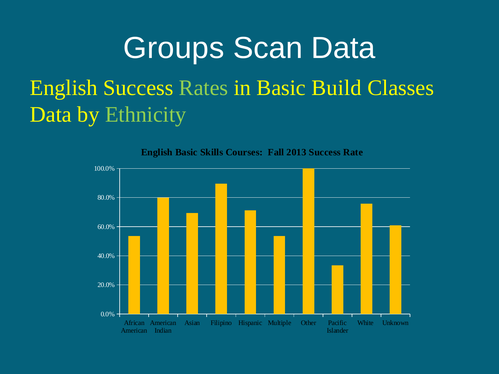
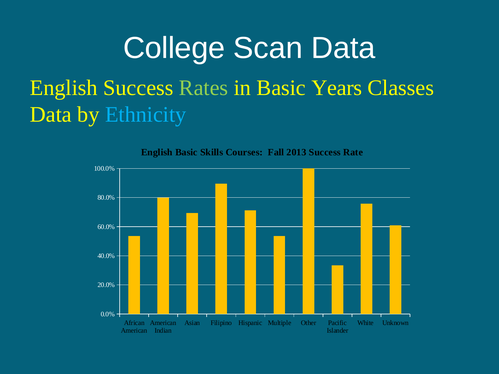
Groups: Groups -> College (174, 48)
Build: Build -> Years (337, 88)
Ethnicity colour: light green -> light blue (146, 115)
